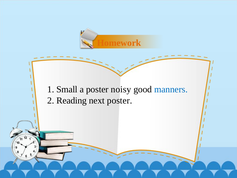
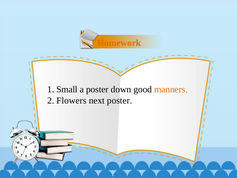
noisy: noisy -> down (121, 89)
manners colour: blue -> orange (171, 89)
Reading: Reading -> Flowers (71, 100)
